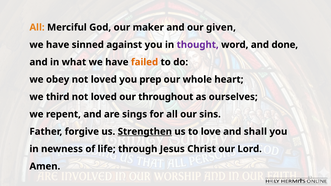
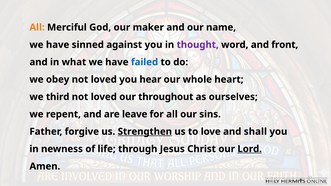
given: given -> name (221, 27)
done: done -> front (285, 45)
failed colour: orange -> blue (145, 62)
prep: prep -> hear (150, 80)
sings: sings -> leave (135, 114)
Lord underline: none -> present (250, 149)
